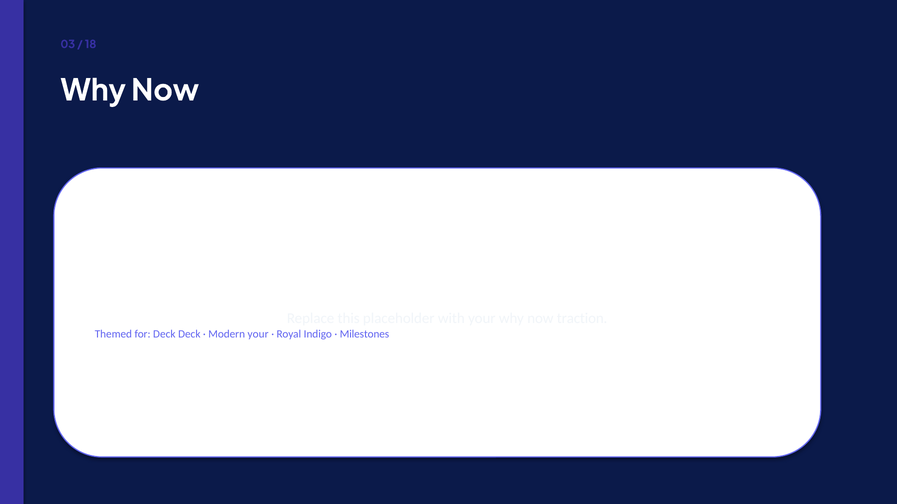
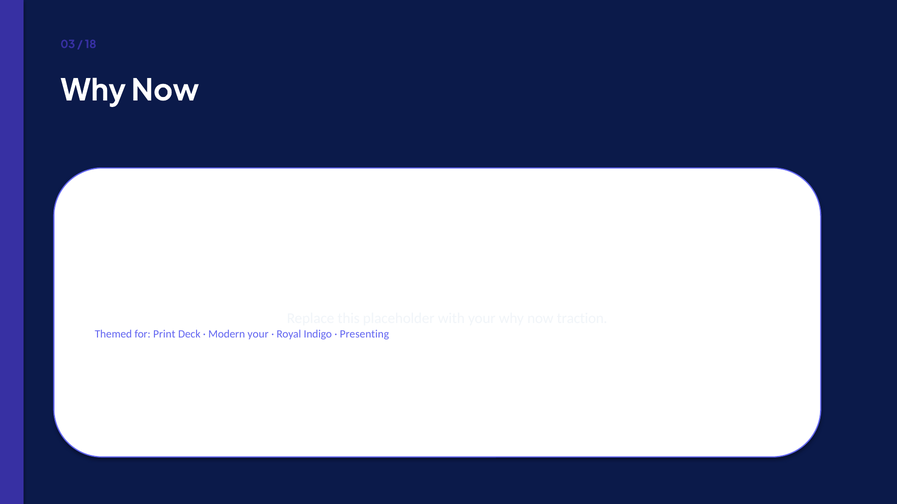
for Deck: Deck -> Print (164, 334)
Milestones: Milestones -> Presenting (364, 334)
